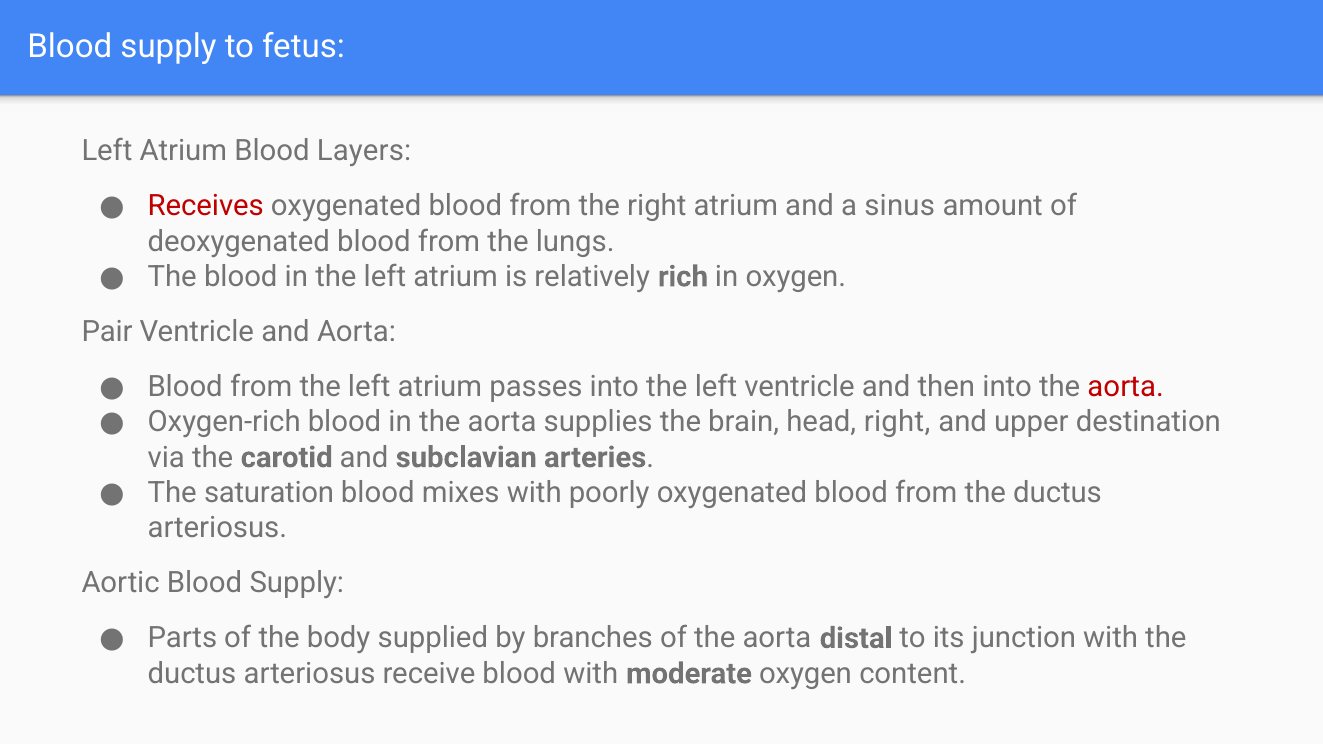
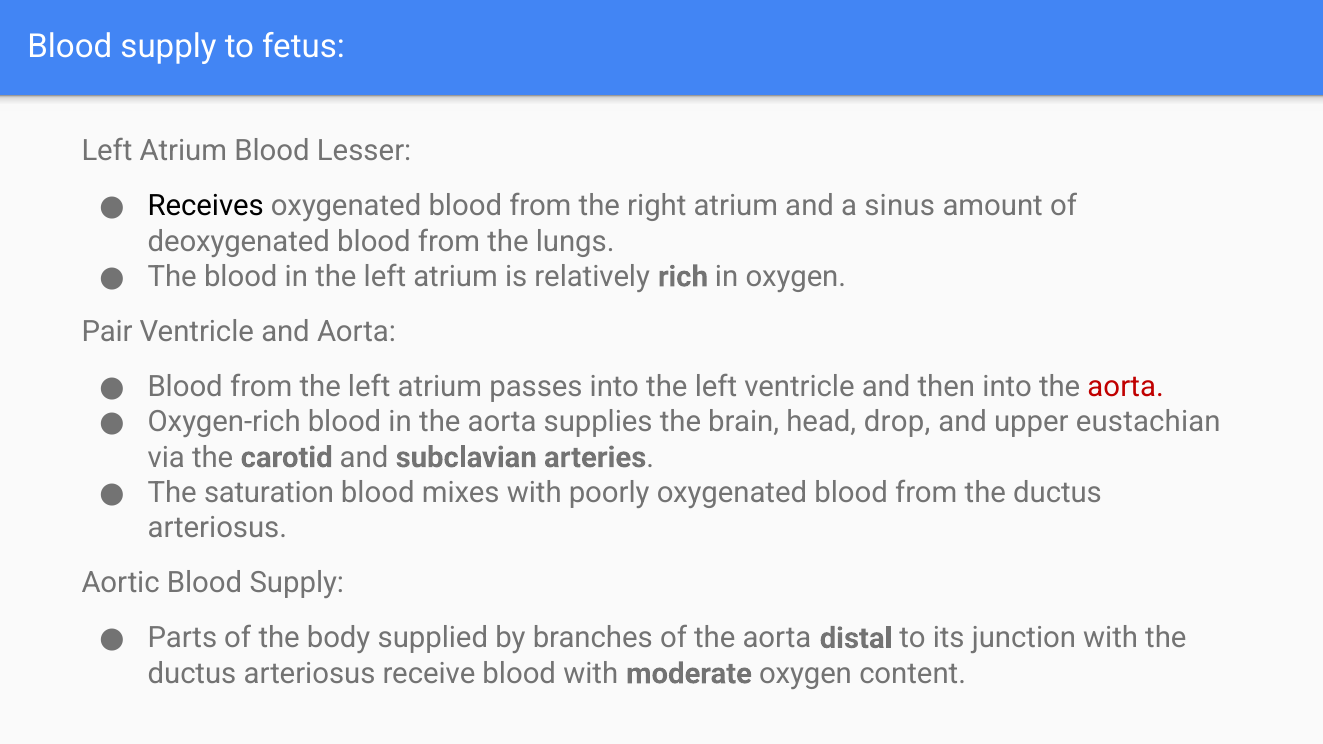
Layers: Layers -> Lesser (364, 151)
Receives colour: red -> black (206, 206)
head right: right -> drop (897, 422)
destination: destination -> eustachian (1148, 422)
